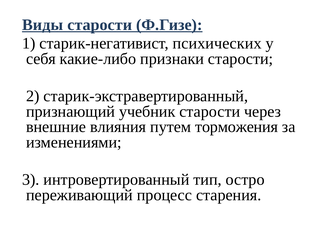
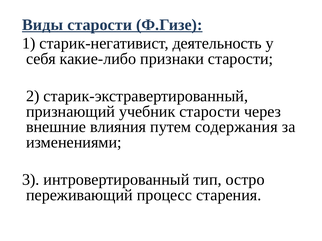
психических: психических -> деятельность (217, 43)
торможения: торможения -> содержания (236, 127)
